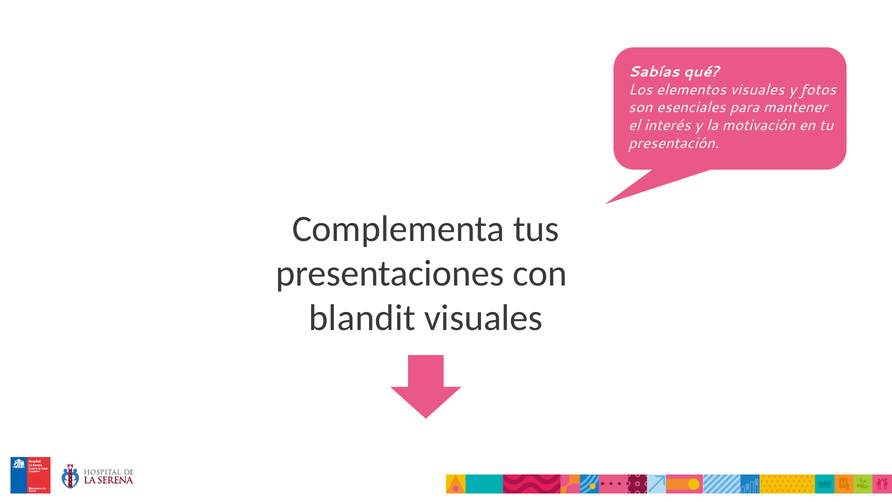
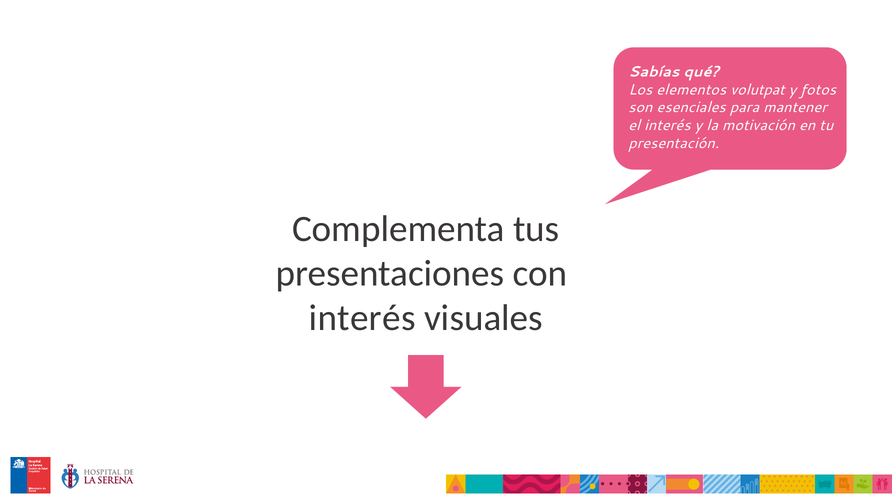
elementos visuales: visuales -> volutpat (758, 90)
blandit: blandit -> interés (362, 318)
